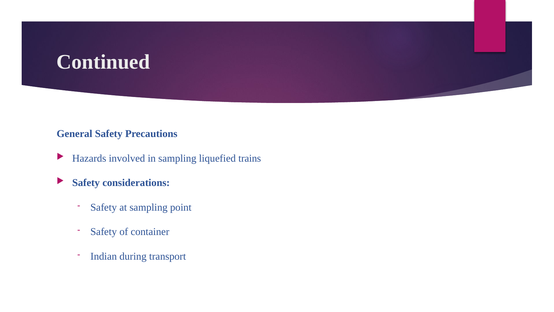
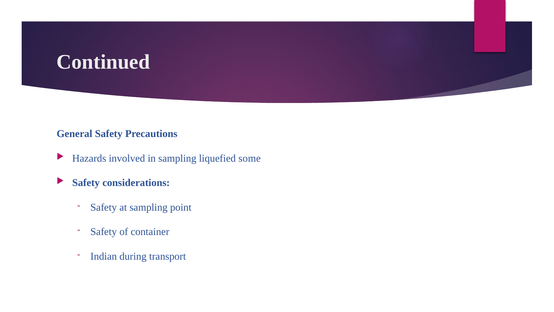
trains: trains -> some (250, 158)
